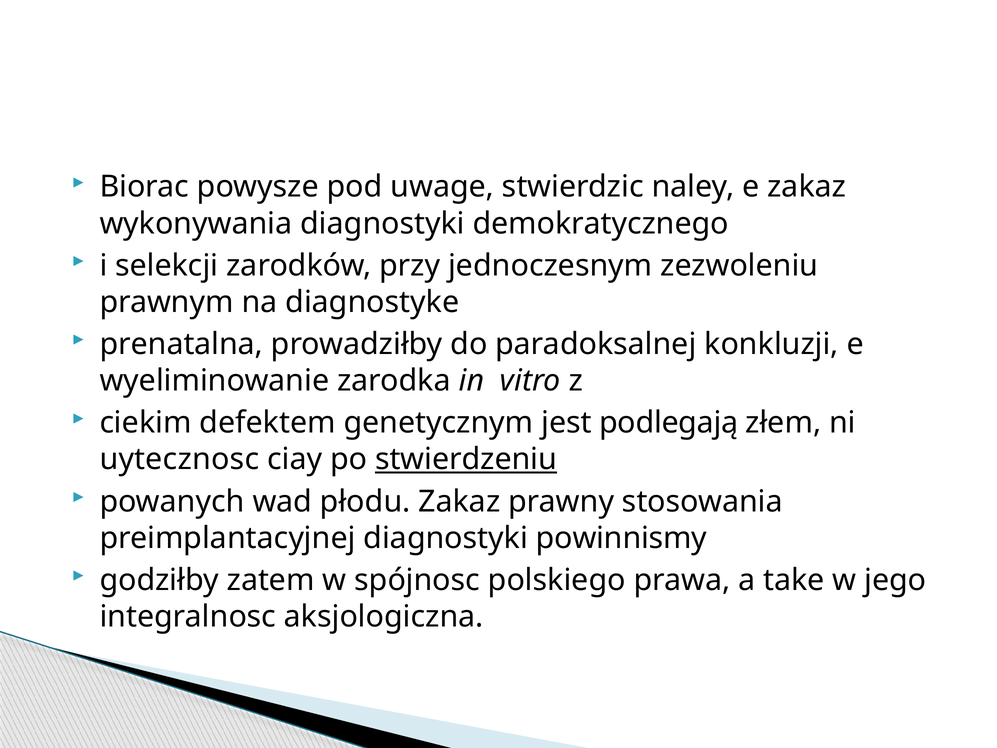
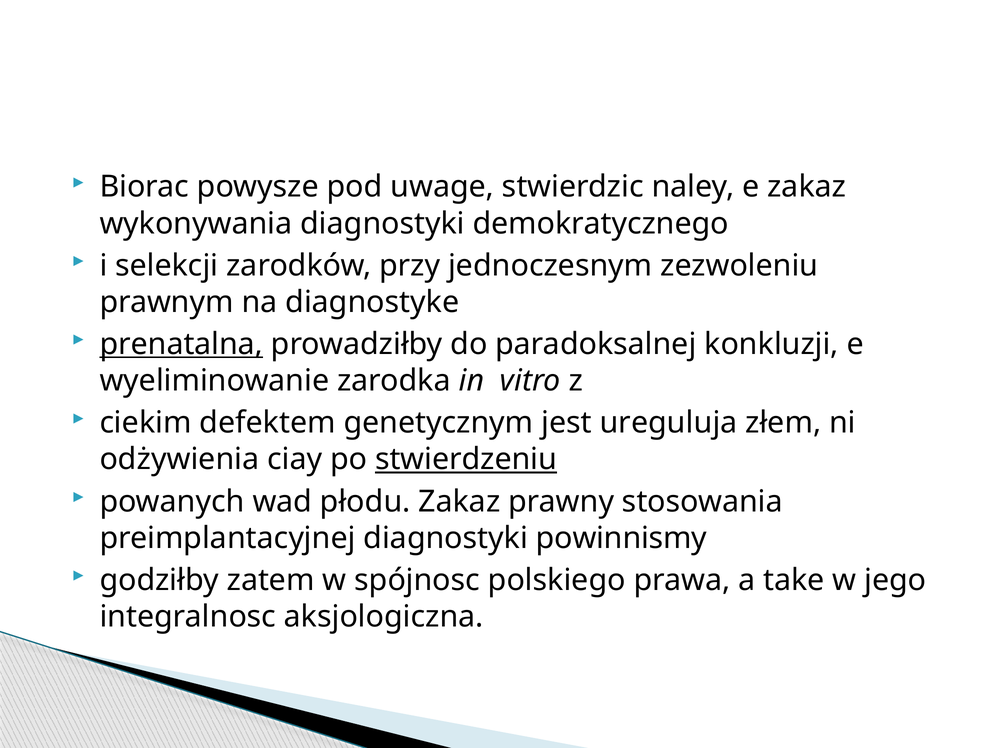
prenatalna underline: none -> present (181, 344)
podlegają: podlegają -> ureguluja (669, 423)
uytecznosc: uytecznosc -> odżywienia (179, 459)
